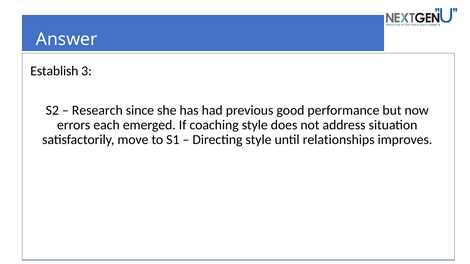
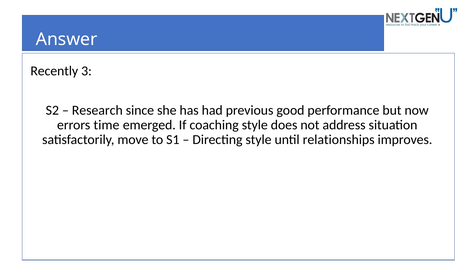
Establish: Establish -> Recently (54, 71)
each: each -> time (106, 125)
